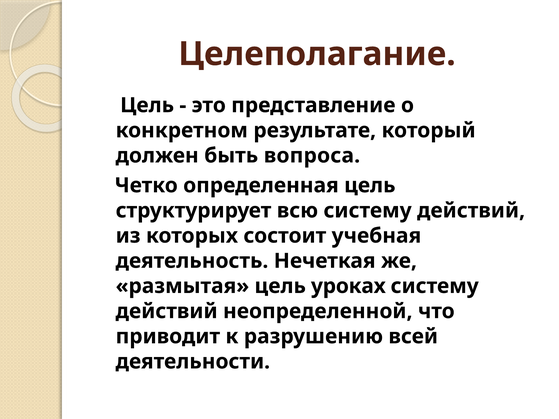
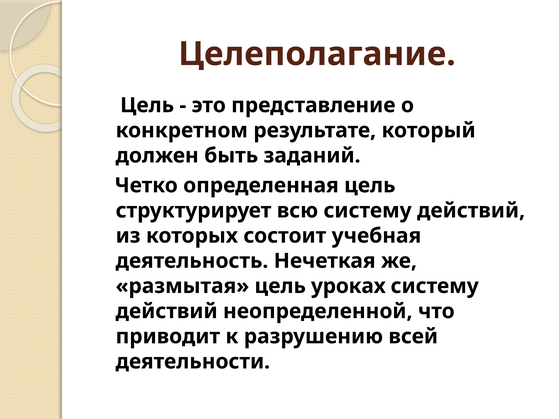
вопроса: вопроса -> заданий (312, 156)
